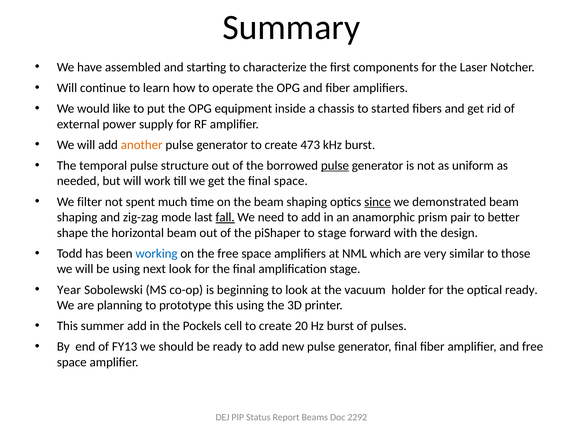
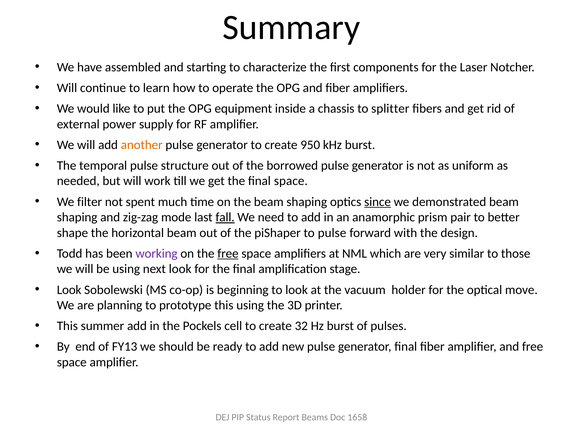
started: started -> splitter (390, 109)
473: 473 -> 950 (310, 145)
pulse underline: present -> none (335, 166)
to stage: stage -> pulse (332, 233)
working colour: blue -> purple (156, 254)
free underline: none -> present (228, 254)
Year: Year -> Look (69, 290)
optical ready: ready -> move (521, 290)
20: 20 -> 32 (301, 326)
2292: 2292 -> 1658 (357, 417)
